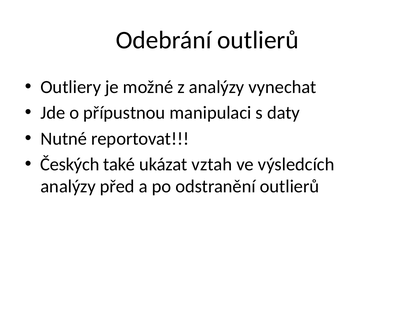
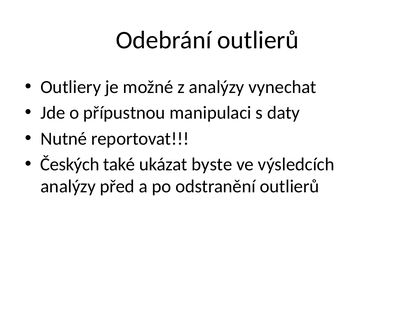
vztah: vztah -> byste (212, 165)
